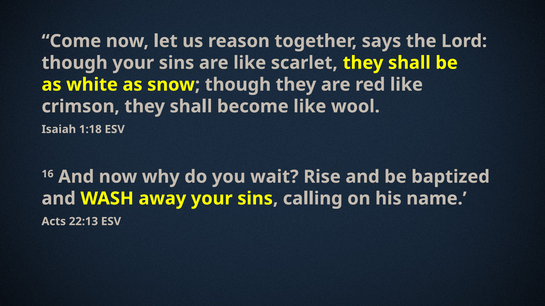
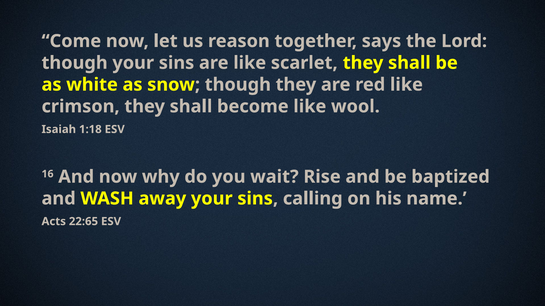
22:13: 22:13 -> 22:65 (83, 222)
